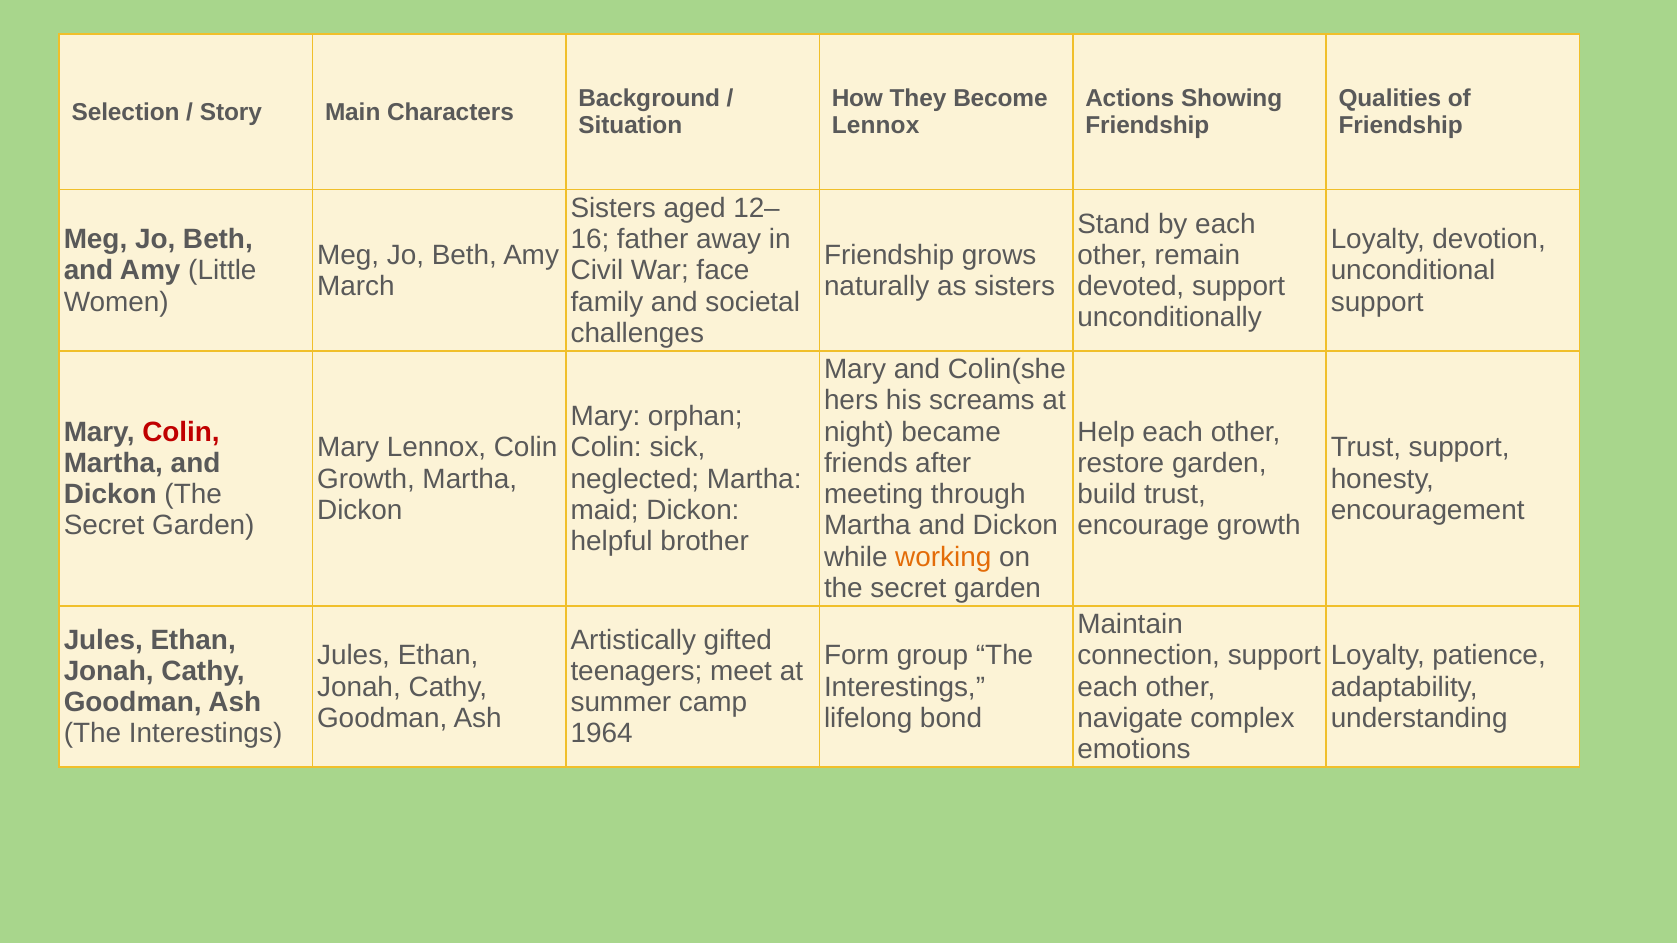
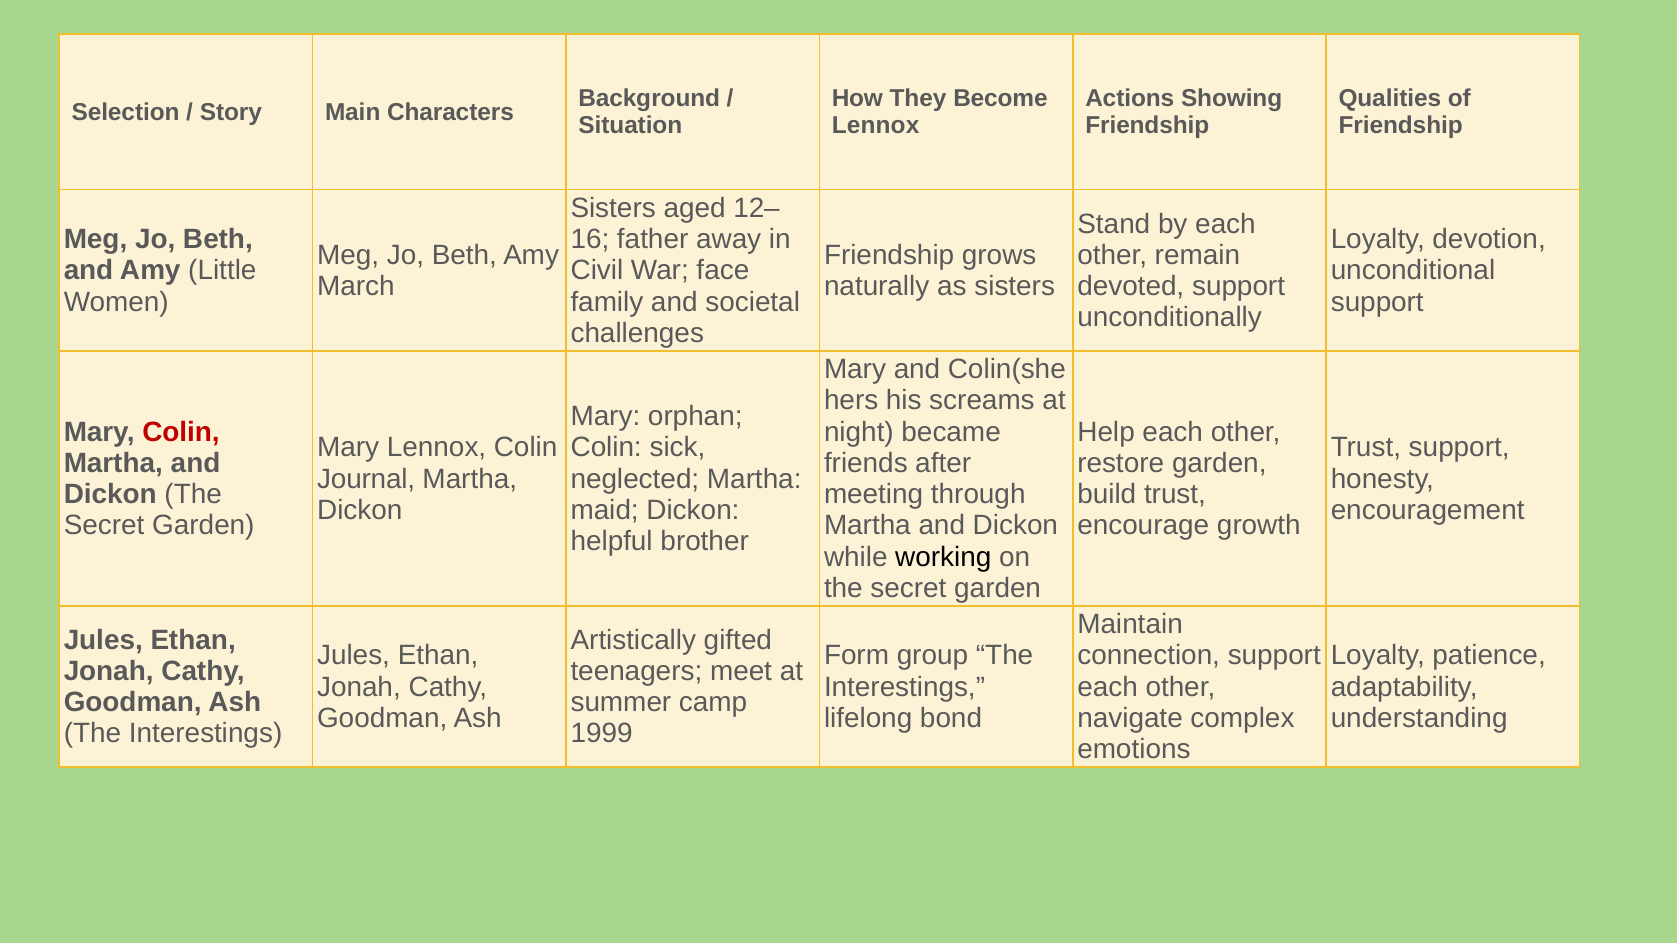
Growth: Growth -> Journal (366, 479)
working colour: orange -> black (943, 557)
1964: 1964 -> 1999 (602, 734)
